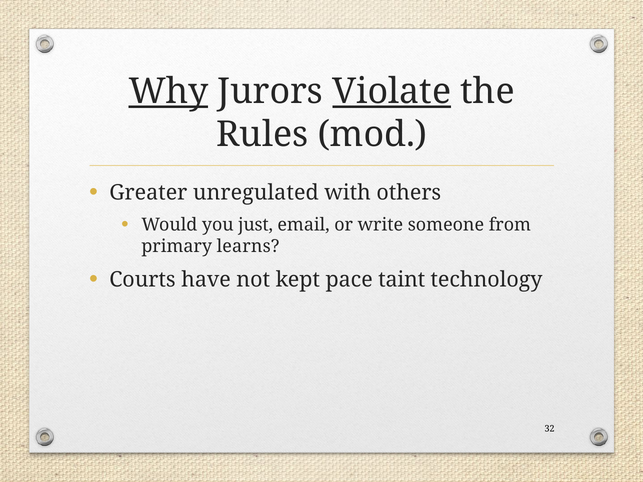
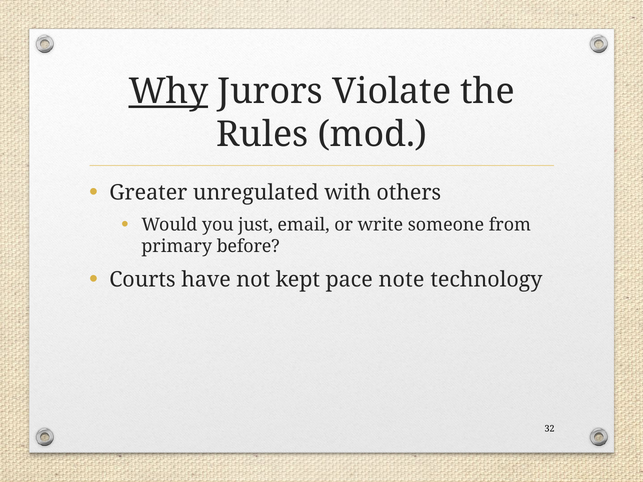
Violate underline: present -> none (392, 91)
learns: learns -> before (248, 246)
taint: taint -> note (402, 280)
